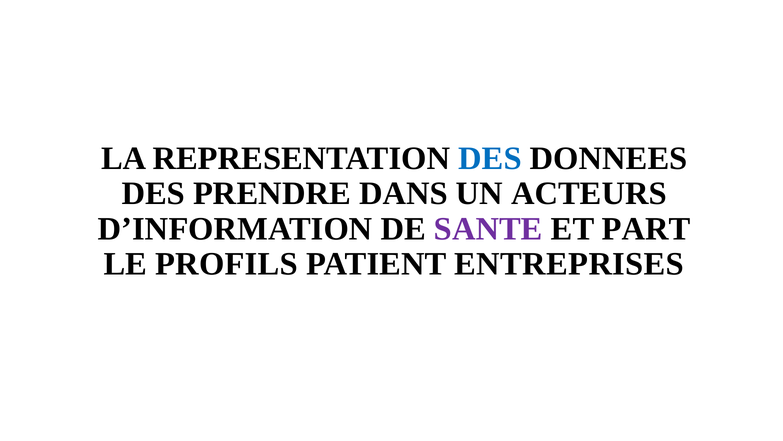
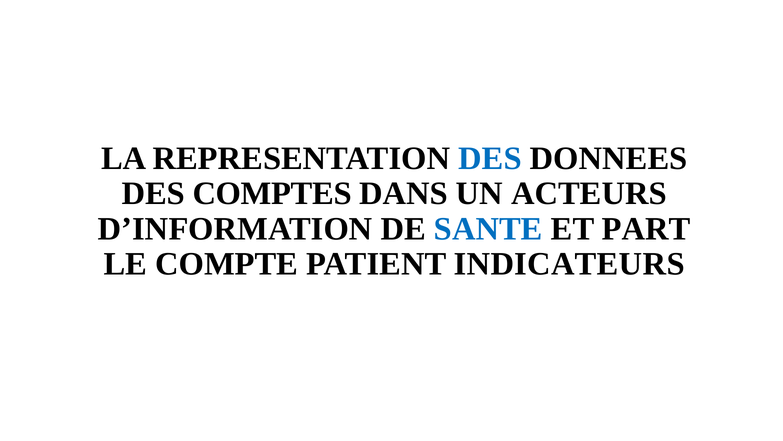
PRENDRE: PRENDRE -> COMPTES (272, 193)
SANTE colour: purple -> blue (488, 229)
PROFILS: PROFILS -> COMPTE (227, 264)
ENTREPRISES: ENTREPRISES -> INDICATEURS (569, 264)
